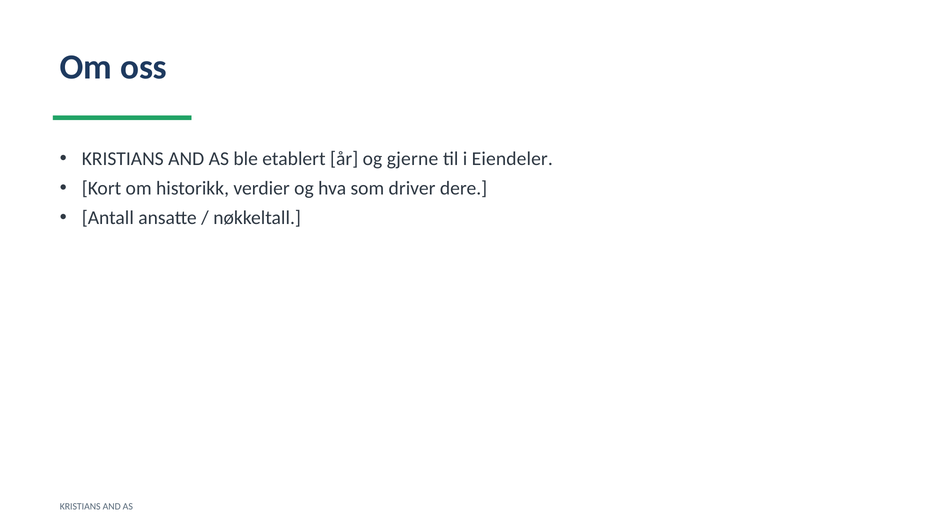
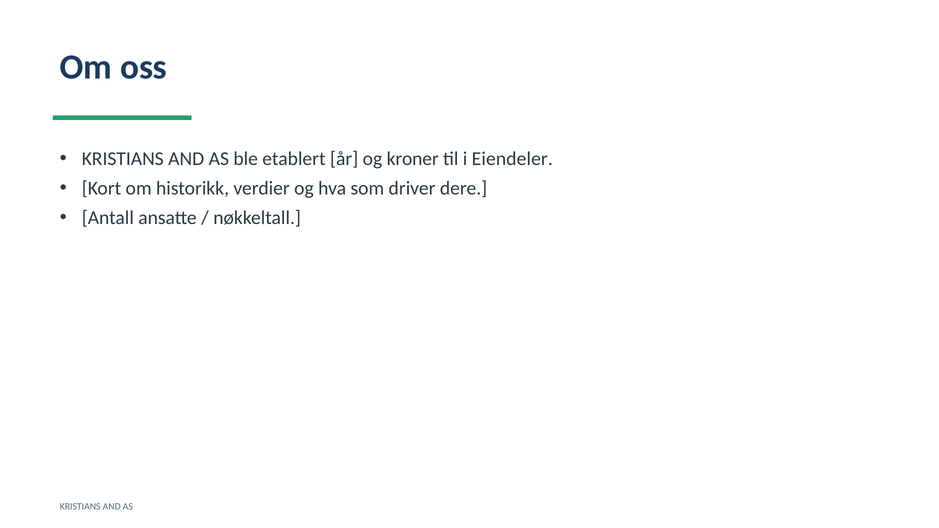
gjerne: gjerne -> kroner (413, 159)
